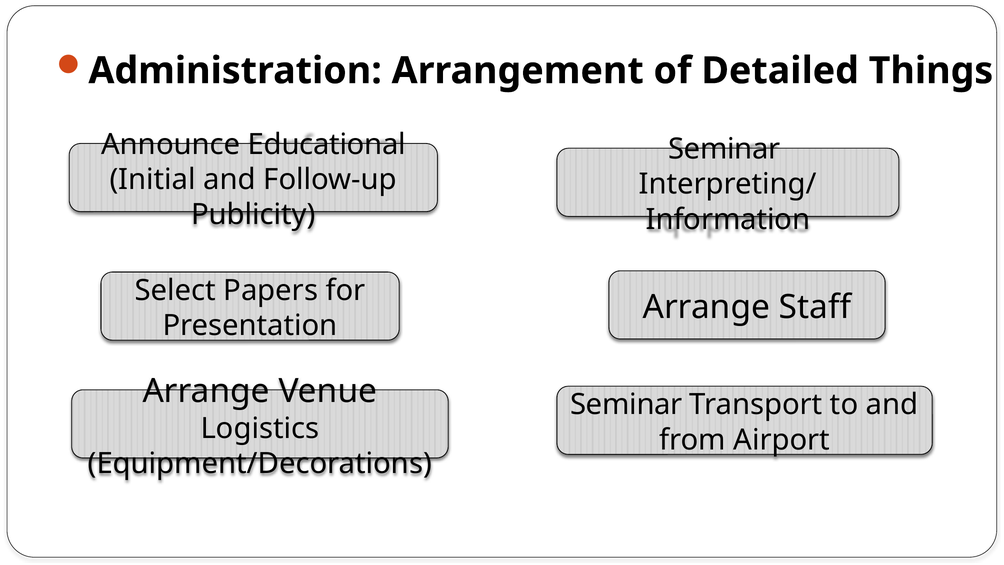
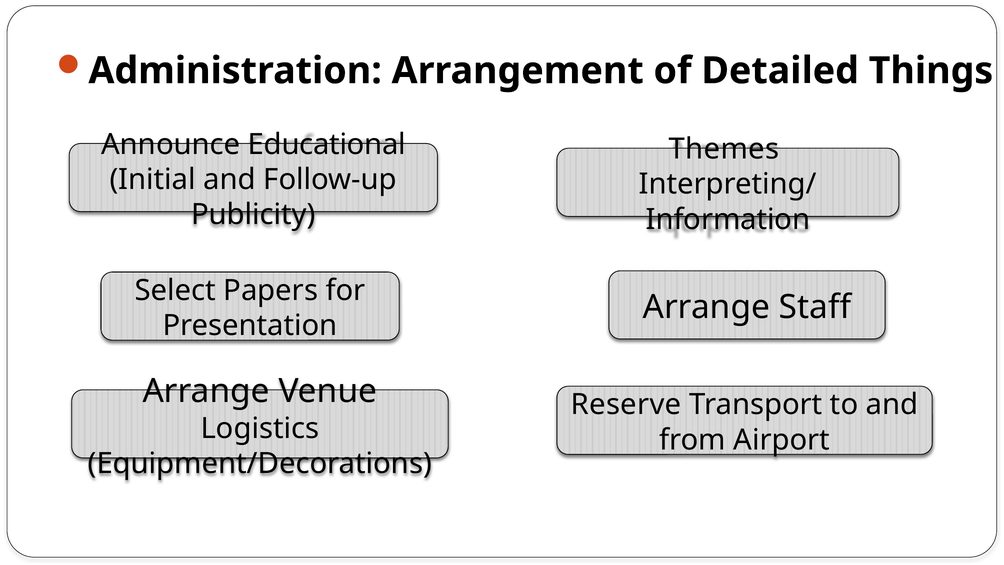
Seminar: Seminar -> Themes (724, 149)
Seminar: Seminar -> Reserve (626, 405)
